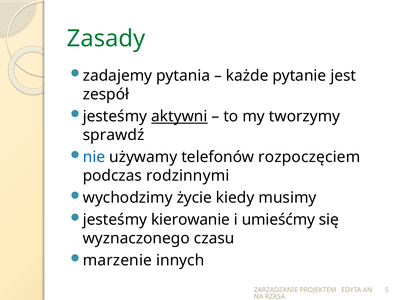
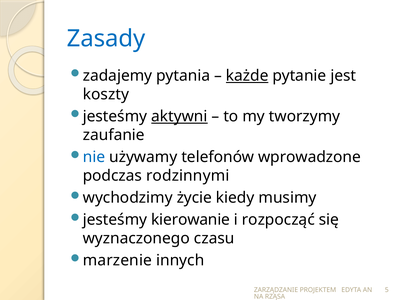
Zasady colour: green -> blue (106, 39)
każde underline: none -> present (247, 76)
zespół: zespół -> koszty (106, 94)
sprawdź: sprawdź -> zaufanie (114, 135)
rozpoczęciem: rozpoczęciem -> wprowadzone (309, 157)
umieśćmy: umieśćmy -> rozpocząć (278, 220)
